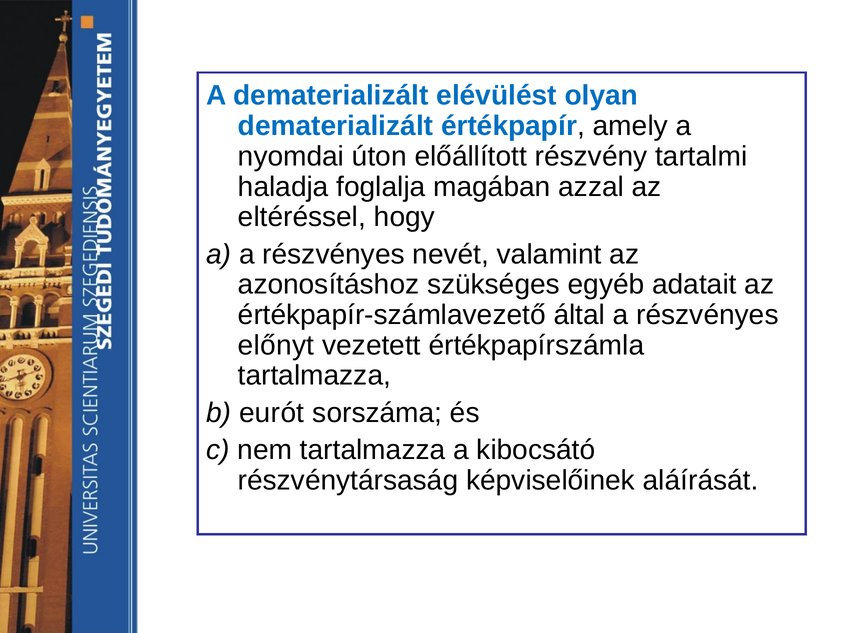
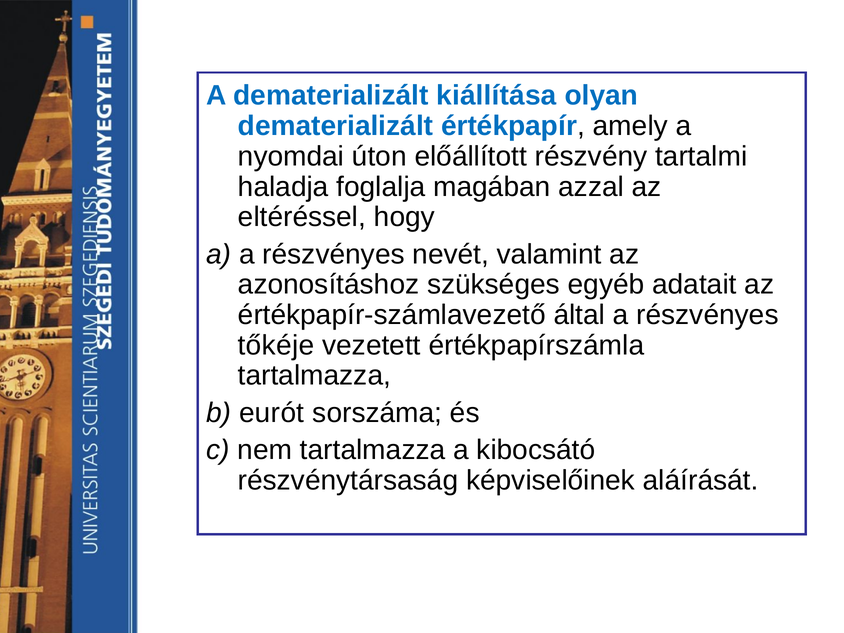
elévülést: elévülést -> kiállítása (497, 96)
előnyt: előnyt -> tőkéje (276, 345)
